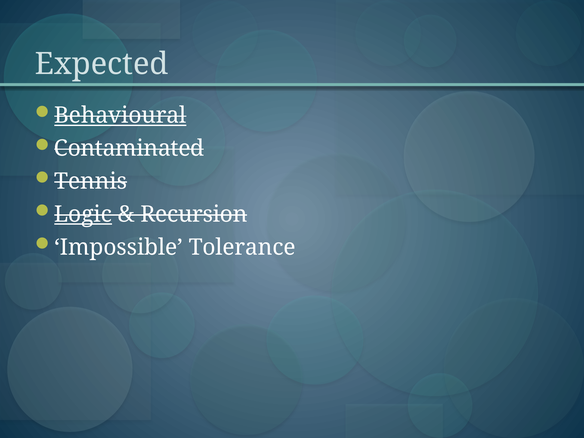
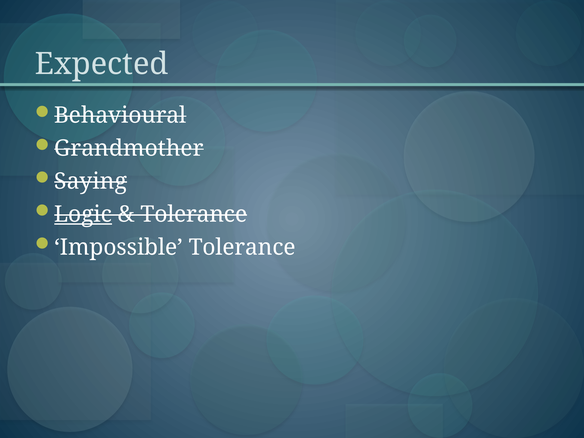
Behavioural underline: present -> none (120, 115)
Contaminated: Contaminated -> Grandmother (129, 148)
Tennis: Tennis -> Saying (91, 181)
Recursion: Recursion -> Tolerance (194, 214)
